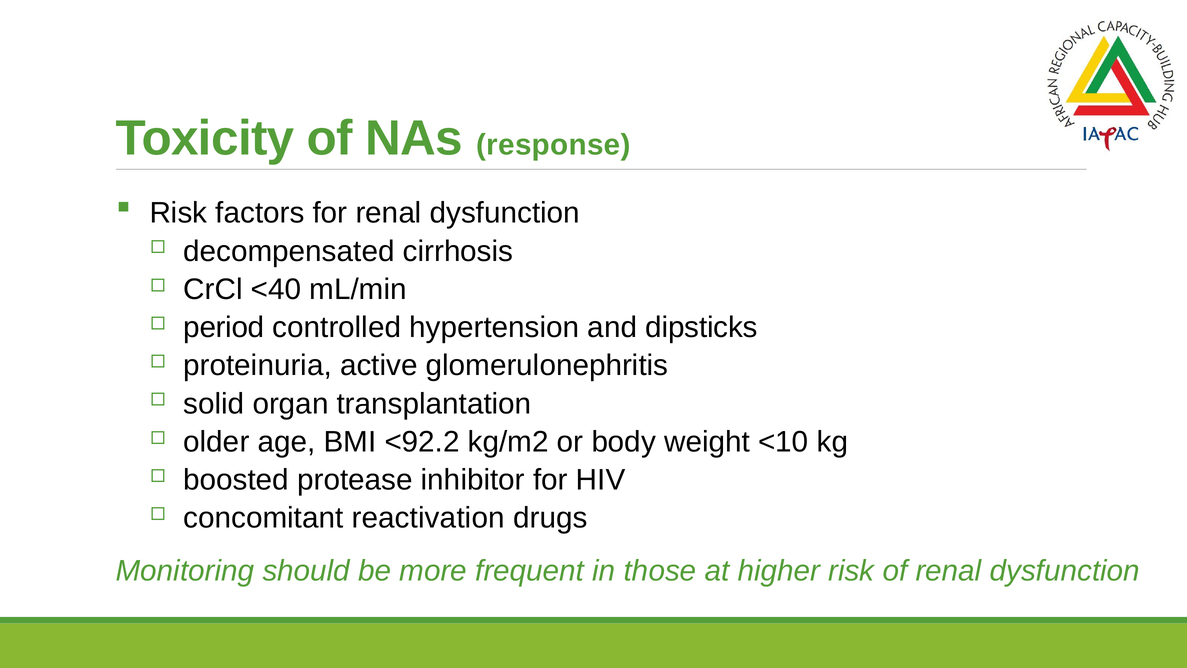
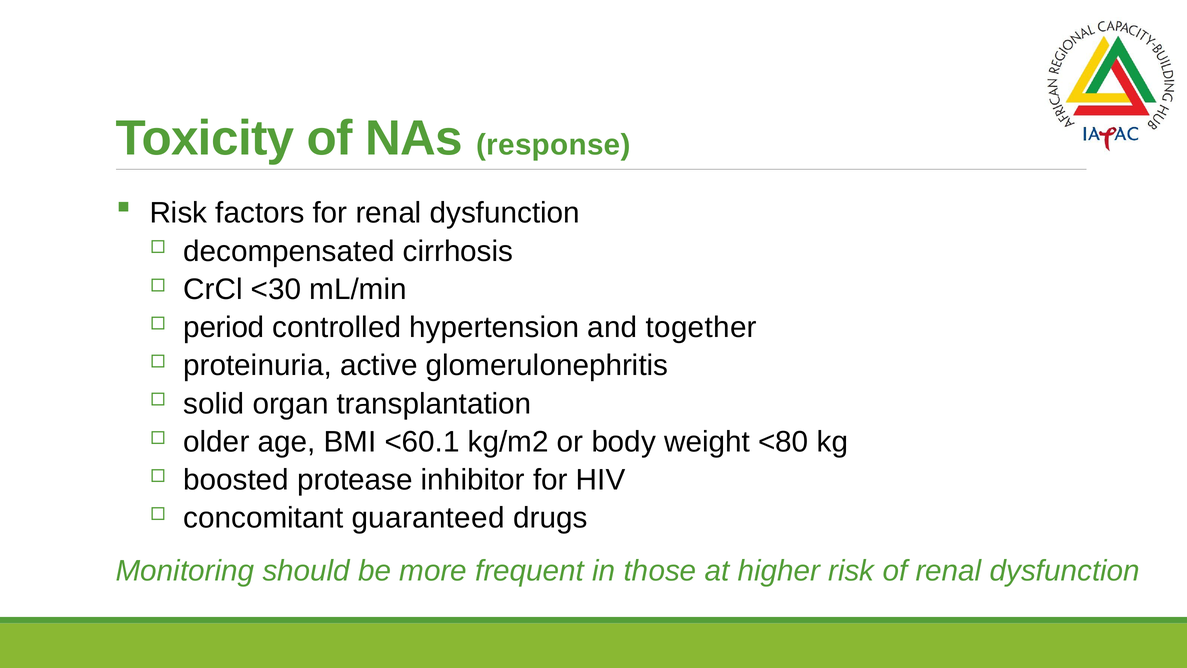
<40: <40 -> <30 (276, 289)
dipsticks: dipsticks -> together (701, 327)
<92.2: <92.2 -> <60.1 (422, 442)
<10: <10 -> <80 (783, 442)
reactivation: reactivation -> guaranteed (428, 518)
